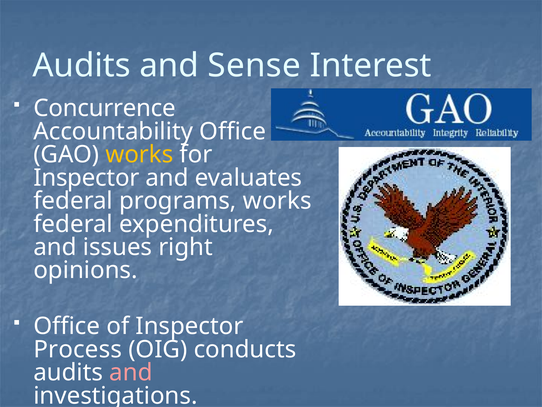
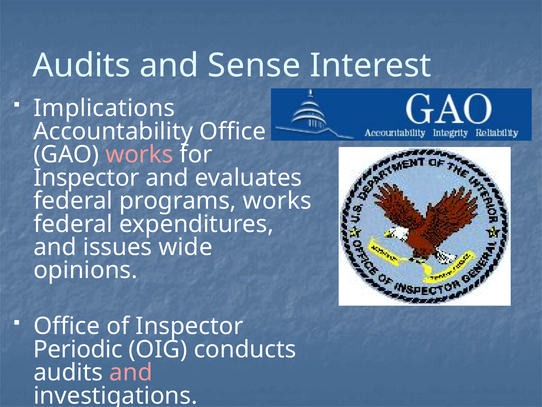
Concurrence: Concurrence -> Implications (104, 108)
works colour: yellow -> pink (139, 154)
right: right -> wide (186, 247)
Process: Process -> Periodic (78, 349)
